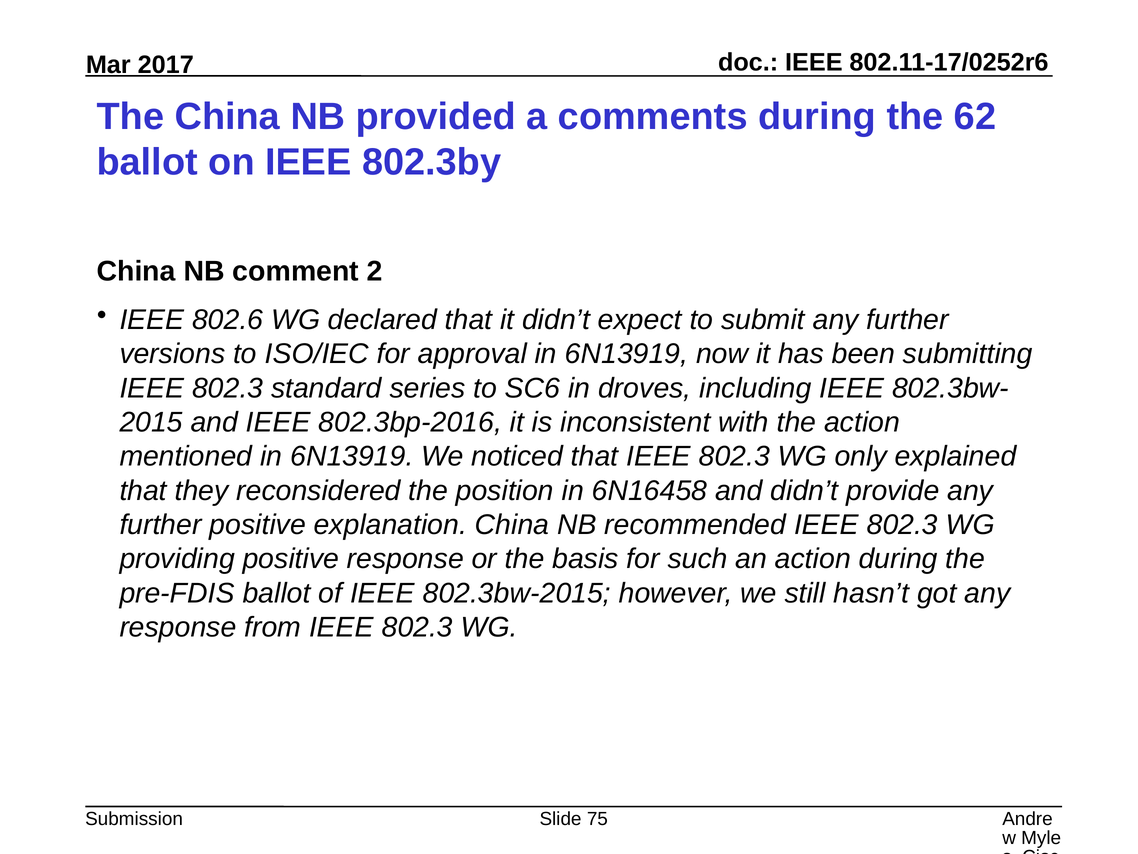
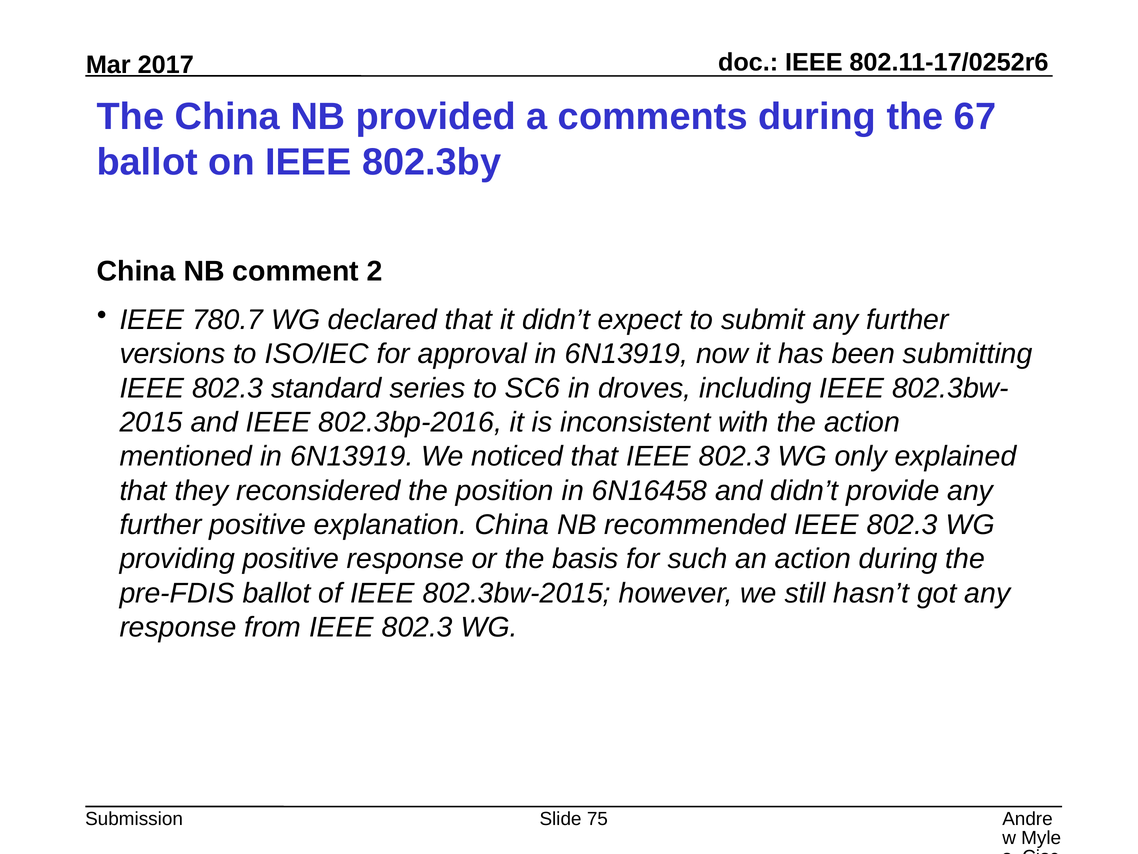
62: 62 -> 67 (975, 117)
802.6: 802.6 -> 780.7 (228, 320)
